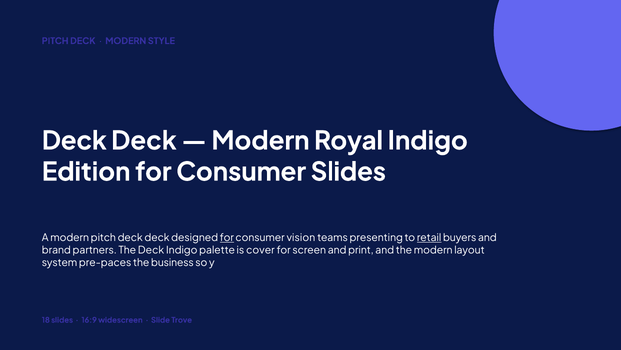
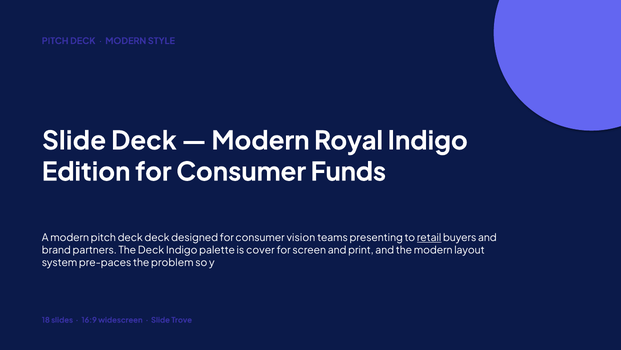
Deck: Deck -> Slide (74, 141)
Consumer Slides: Slides -> Funds (348, 172)
for underline: present -> none (227, 237)
business: business -> problem (172, 262)
